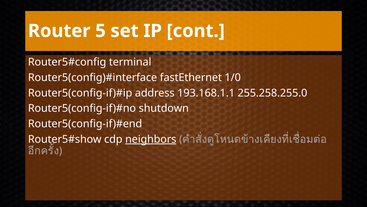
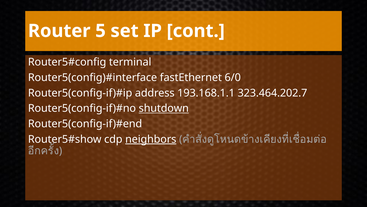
1/0: 1/0 -> 6/0 (233, 77)
255.258.255.0: 255.258.255.0 -> 323.464.202.7 (272, 93)
shutdown underline: none -> present (164, 108)
